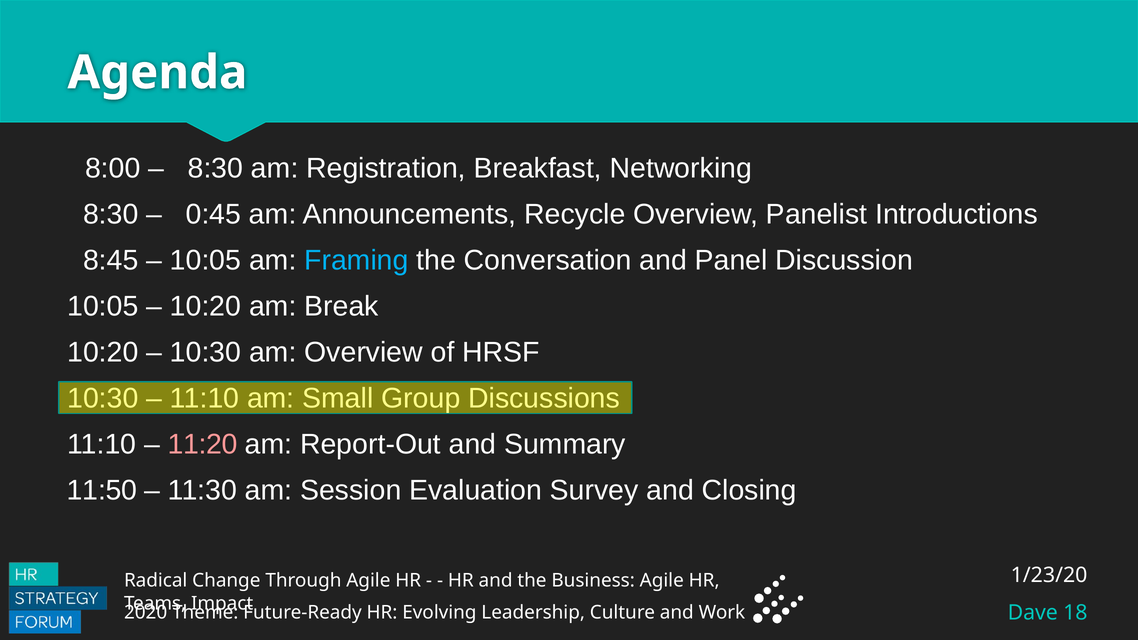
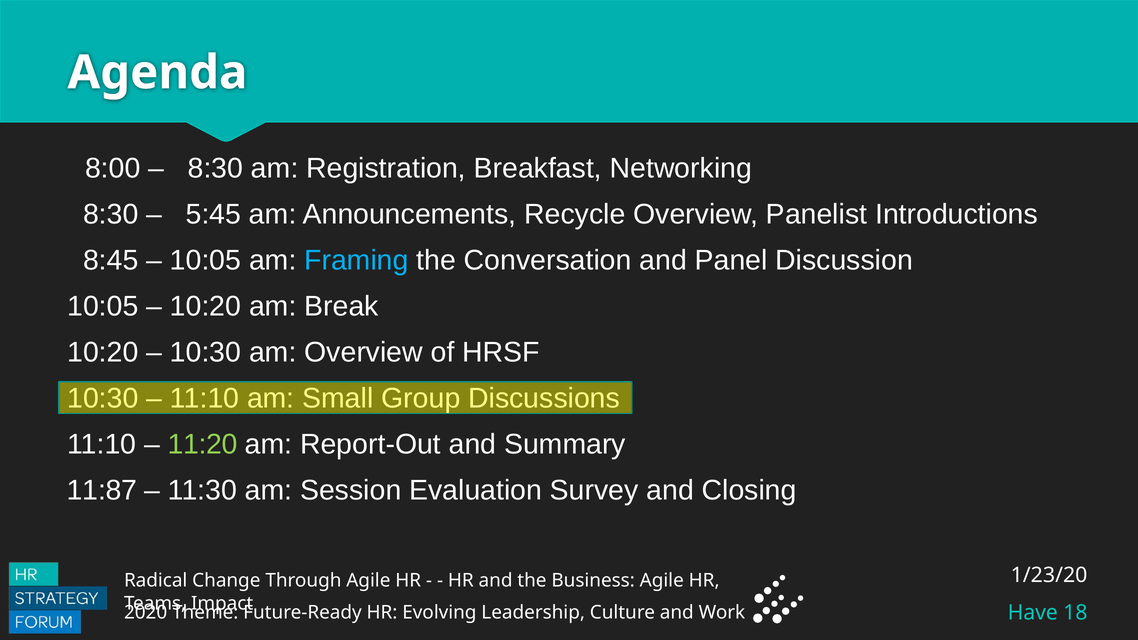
0:45: 0:45 -> 5:45 (213, 215)
11:20 colour: pink -> light green (203, 445)
11:50: 11:50 -> 11:87 (102, 491)
Dave: Dave -> Have (1033, 613)
